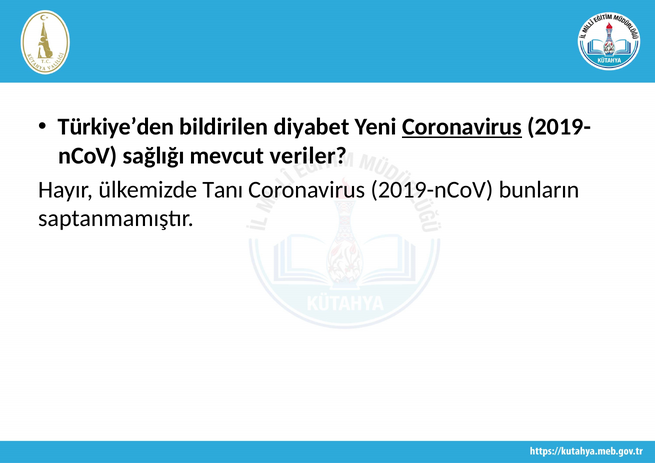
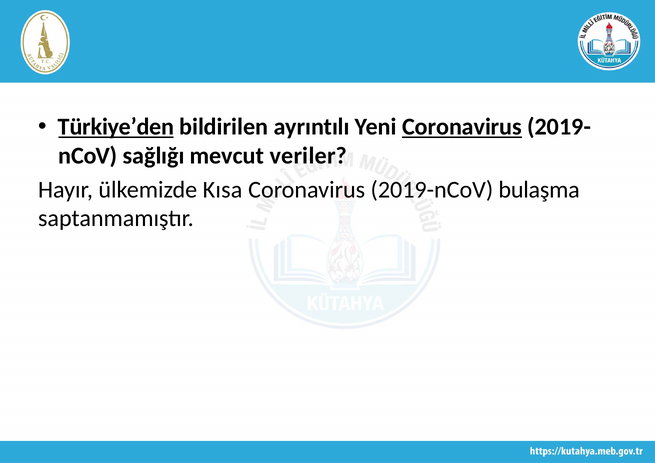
Türkiye’den underline: none -> present (116, 127)
diyabet: diyabet -> ayrıntılı (312, 127)
Tanı: Tanı -> Kısa (223, 190)
bunların: bunların -> bulaşma (539, 190)
